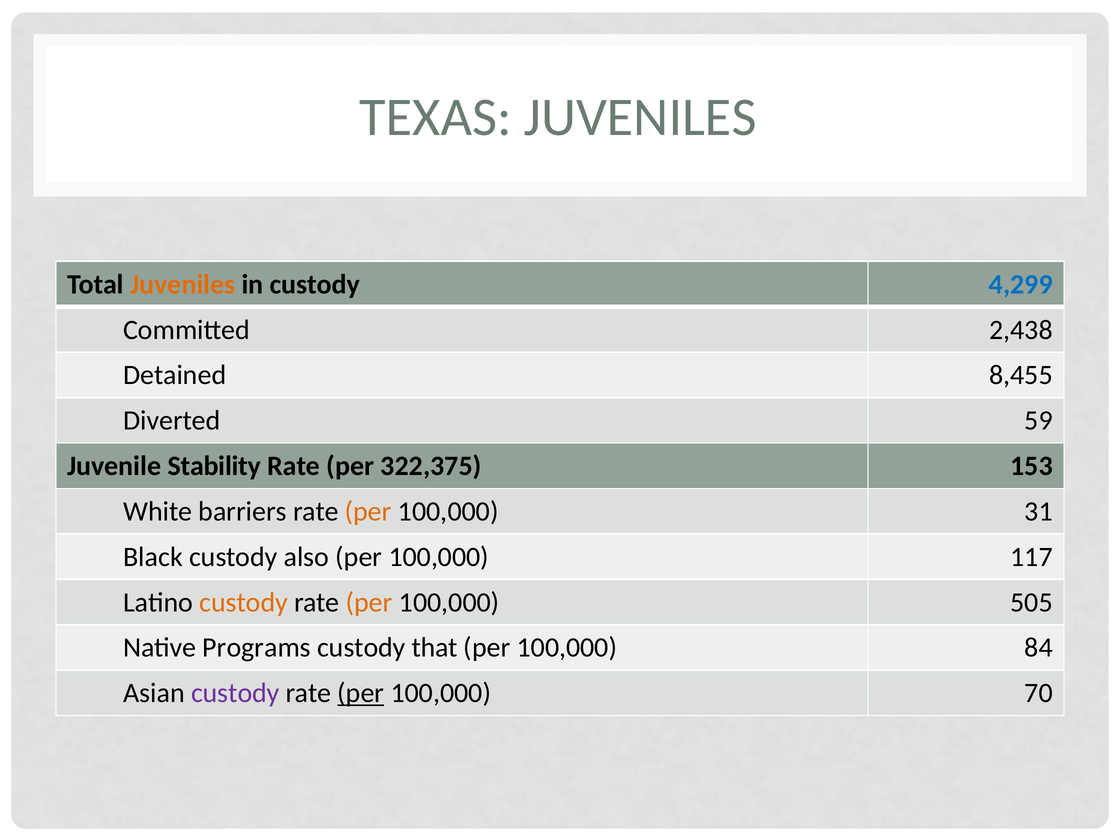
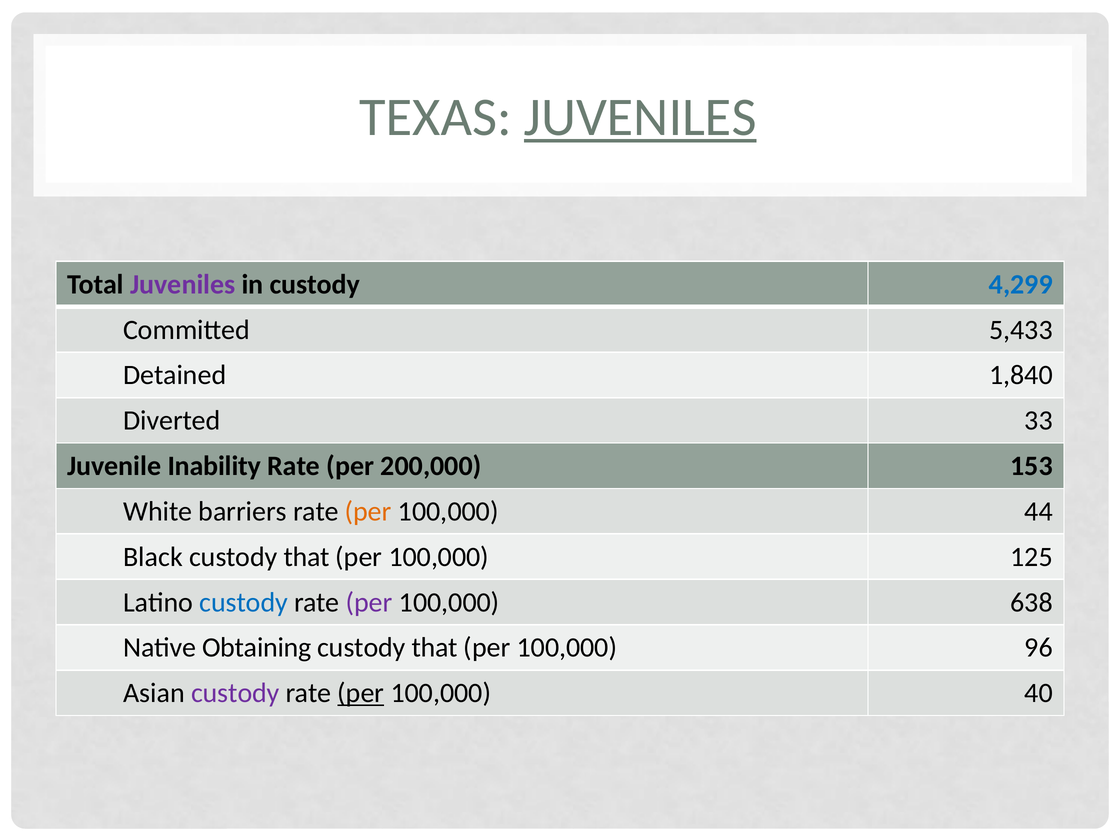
JUVENILES underline: none -> present (640, 117)
Juveniles colour: orange -> purple (183, 284)
2,438: 2,438 -> 5,433 (1021, 330)
8,455: 8,455 -> 1,840 (1021, 375)
59: 59 -> 33 (1039, 421)
Stability: Stability -> Inability (214, 466)
322,375: 322,375 -> 200,000 (431, 466)
31: 31 -> 44 (1039, 511)
Black custody also: also -> that (307, 557)
117: 117 -> 125 (1032, 557)
custody colour: orange -> blue (244, 602)
per colour: orange -> purple (369, 602)
505: 505 -> 638 (1032, 602)
Programs: Programs -> Obtaining (257, 648)
84: 84 -> 96 (1039, 648)
70: 70 -> 40 (1039, 693)
